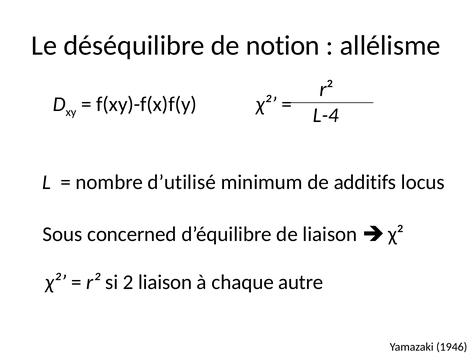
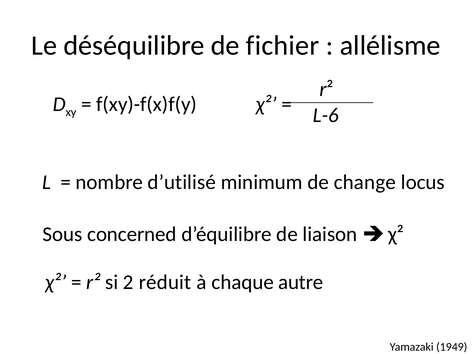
notion: notion -> fichier (283, 46)
L-4: L-4 -> L-6 (326, 115)
additifs: additifs -> change (365, 182)
2 liaison: liaison -> réduit (165, 282)
1946: 1946 -> 1949 (452, 347)
